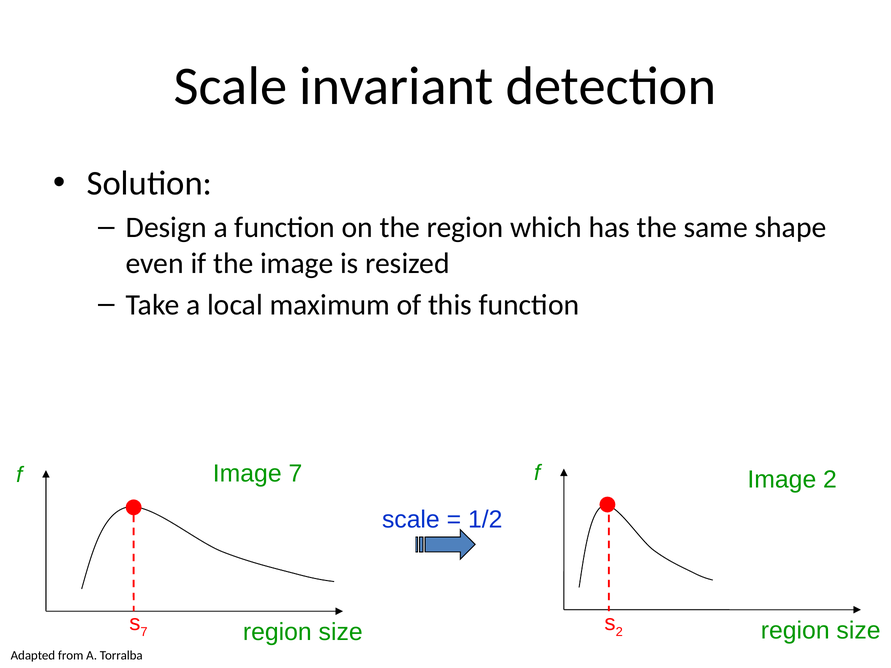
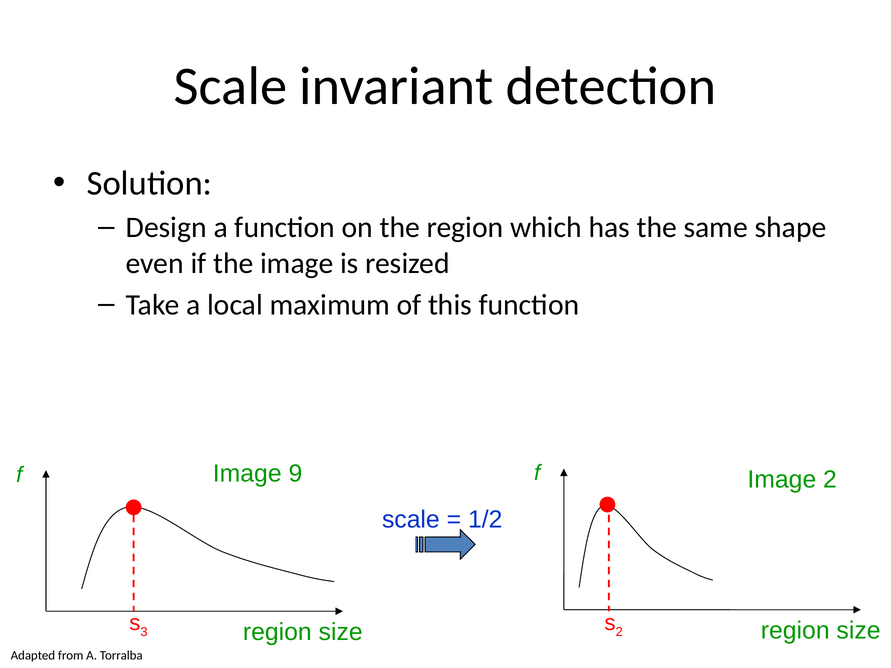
Image 7: 7 -> 9 (295, 474)
7: 7 -> 3 (144, 632)
